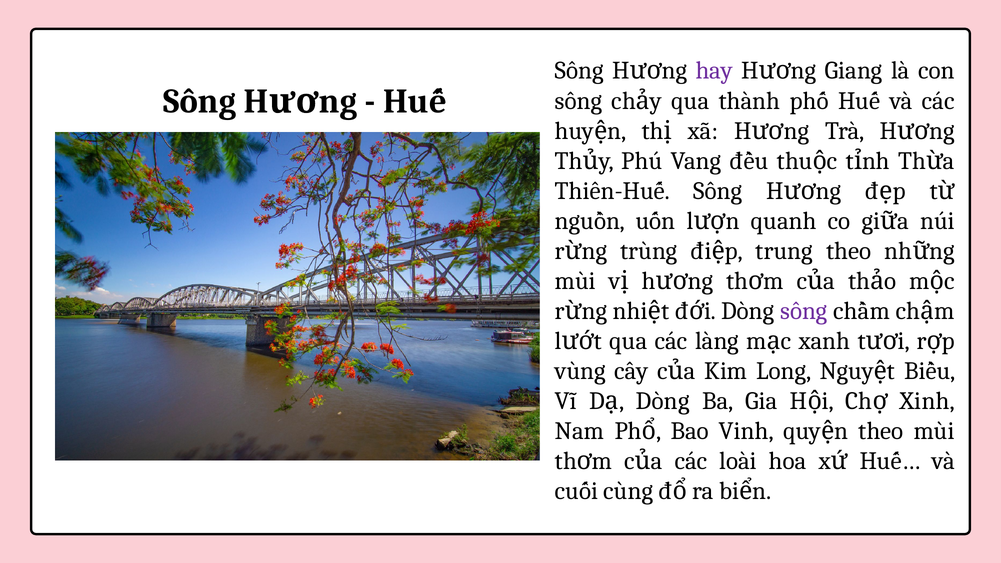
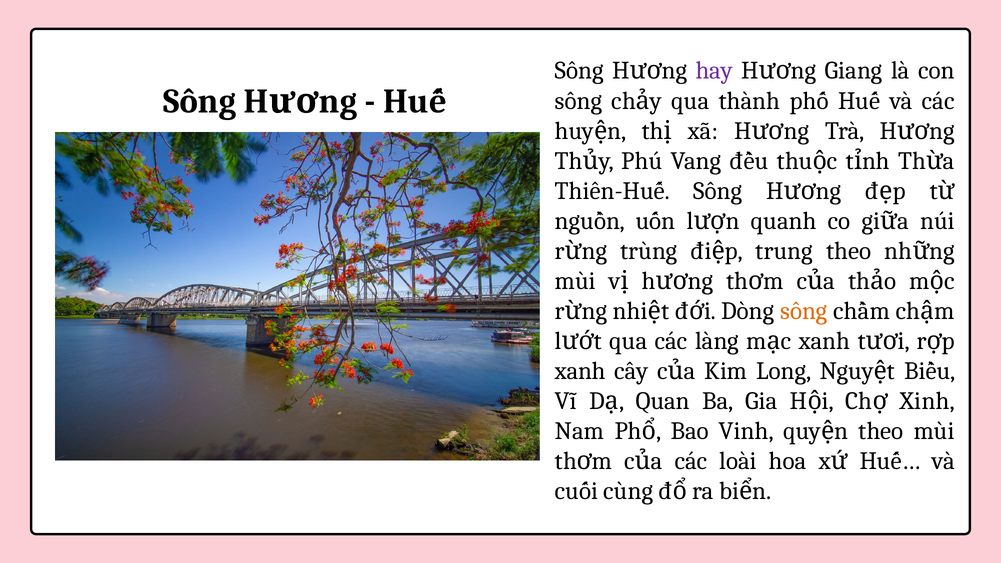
sông colour: purple -> orange (804, 311)
vùng: vùng -> xanh (580, 371)
Dòng: Dòng -> Quan (663, 401)
